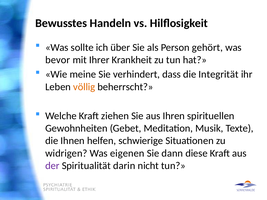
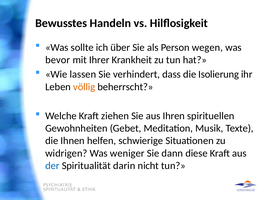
gehört: gehört -> wegen (207, 47)
meine: meine -> lassen (83, 74)
Integrität: Integrität -> Isolierung (219, 74)
eigenen: eigenen -> weniger (127, 153)
der colour: purple -> blue (52, 166)
